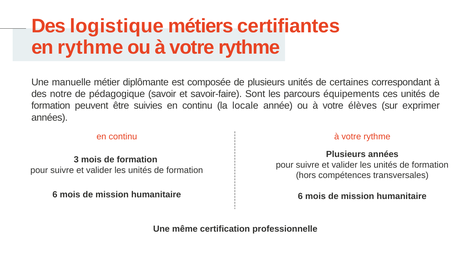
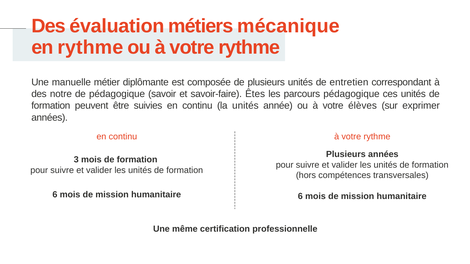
logistique: logistique -> évaluation (117, 26)
certifiantes: certifiantes -> mécanique (288, 26)
certaines: certaines -> entretien (349, 82)
Sont: Sont -> Êtes (255, 94)
parcours équipements: équipements -> pédagogique (352, 94)
la locale: locale -> unités (245, 106)
